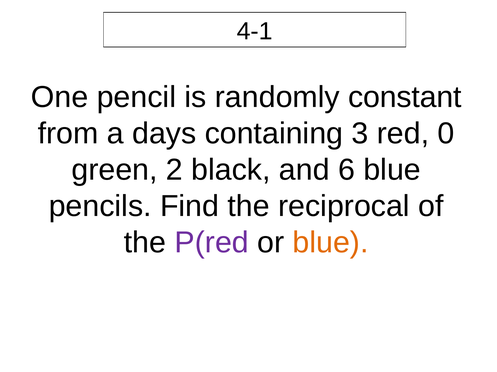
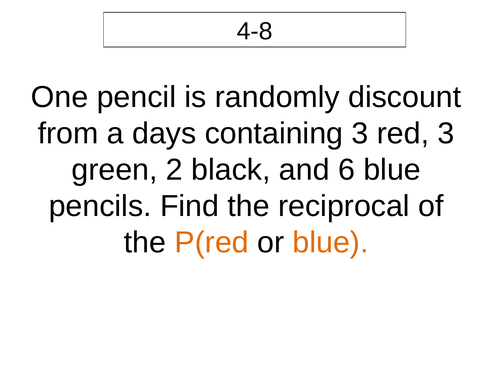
4-1: 4-1 -> 4-8 (255, 32)
constant: constant -> discount (405, 97)
red 0: 0 -> 3 (446, 134)
P(red colour: purple -> orange (212, 243)
